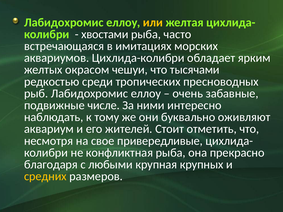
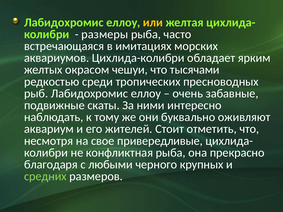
хвостами: хвостами -> размеры (105, 34)
числе: числе -> скаты (104, 105)
крупная: крупная -> черного (156, 165)
средних colour: yellow -> light green (45, 177)
